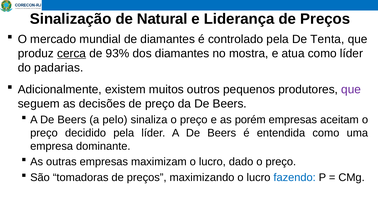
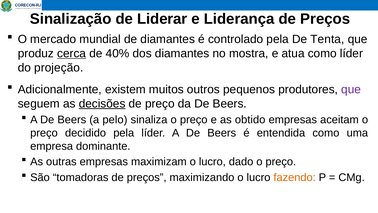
Natural: Natural -> Liderar (162, 19)
93%: 93% -> 40% (118, 53)
padarias: padarias -> projeção (59, 68)
decisões underline: none -> present (102, 103)
porém: porém -> obtido (250, 119)
fazendo colour: blue -> orange (295, 177)
